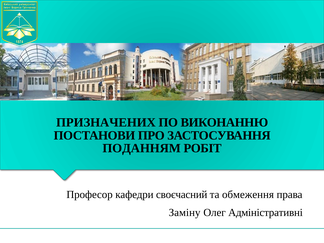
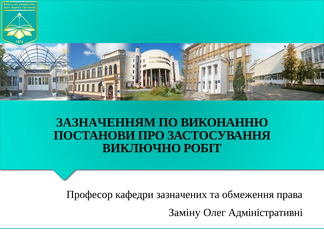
ПРИЗНАЧЕНИХ: ПРИЗНАЧЕНИХ -> ЗАЗНАЧЕННЯМ (106, 123)
ПОДАННЯМ: ПОДАННЯМ -> ВИКЛЮЧНО (142, 148)
своєчасний: своєчасний -> зазначених (182, 195)
